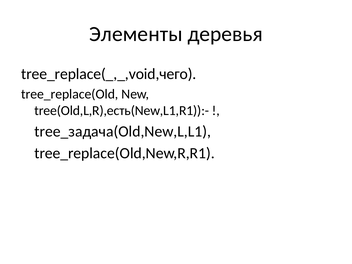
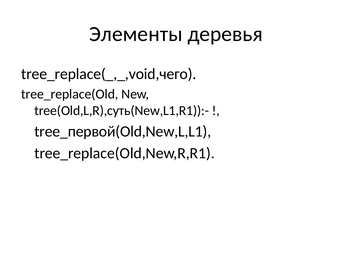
tree(Old,L,R),есть(New,L1,R1)):-: tree(Old,L,R),есть(New,L1,R1)):- -> tree(Old,L,R),суть(New,L1,R1)):- (122, 110)
tree_задача(Old,New,L,L1: tree_задача(Old,New,L,L1 -> tree_первой(Old,New,L,L1 (123, 131)
